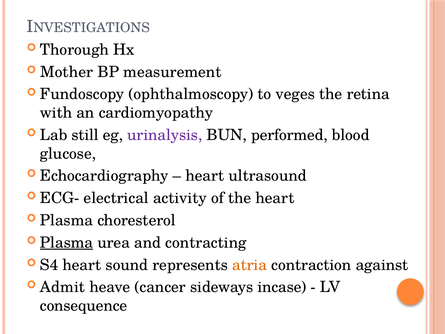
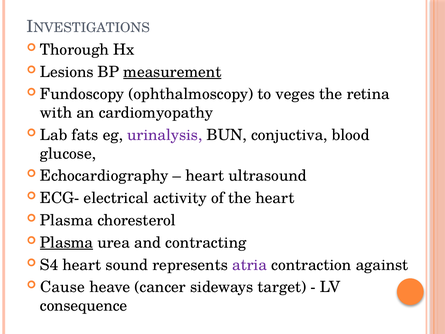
Mother: Mother -> Lesions (67, 72)
measurement underline: none -> present (172, 72)
still: still -> fats (85, 135)
performed: performed -> conjuctiva (289, 135)
atria colour: orange -> purple (250, 265)
Admit: Admit -> Cause (62, 287)
incase: incase -> target (282, 287)
